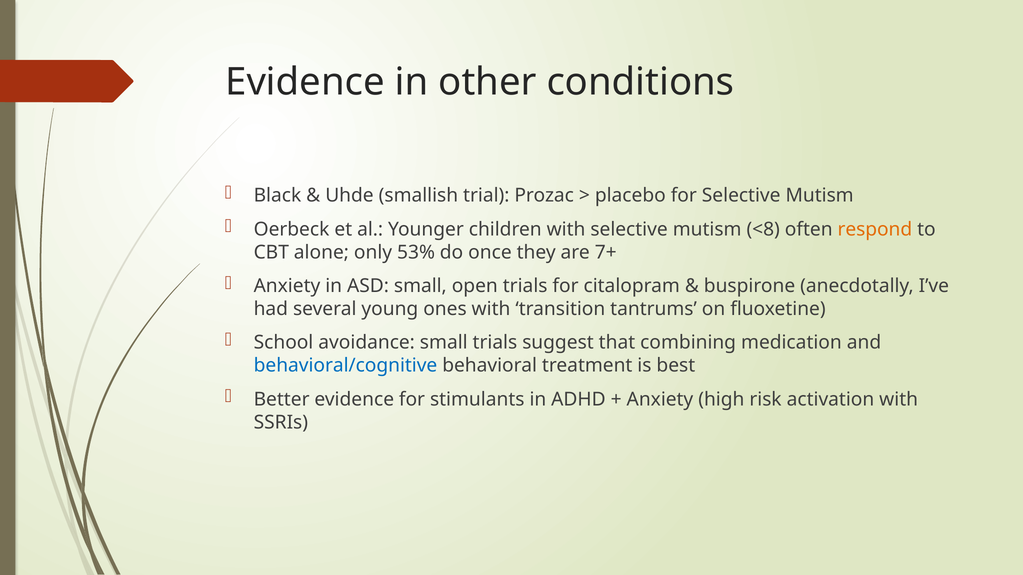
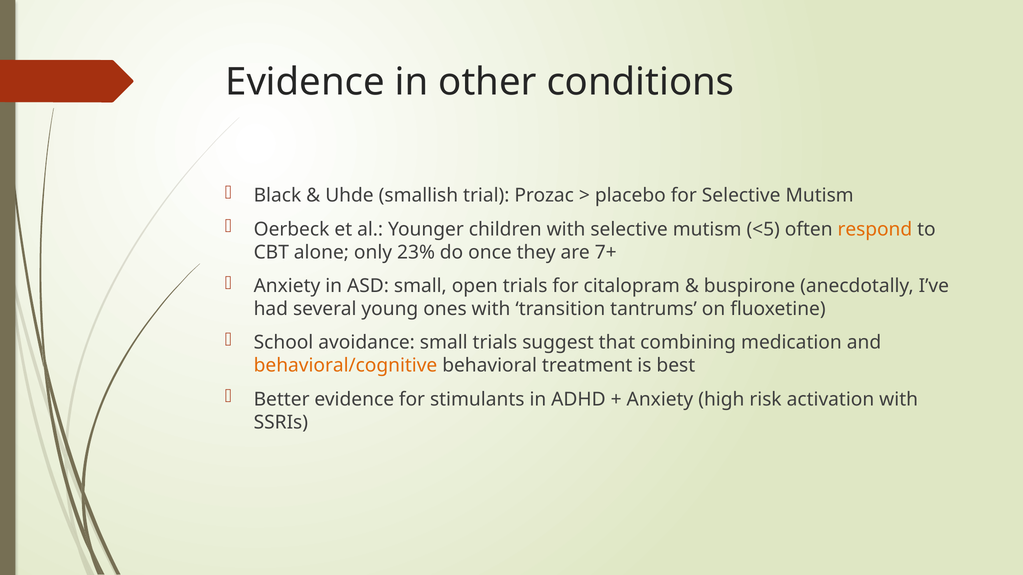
<8: <8 -> <5 (763, 229)
53%: 53% -> 23% (416, 252)
behavioral/cognitive colour: blue -> orange (345, 366)
